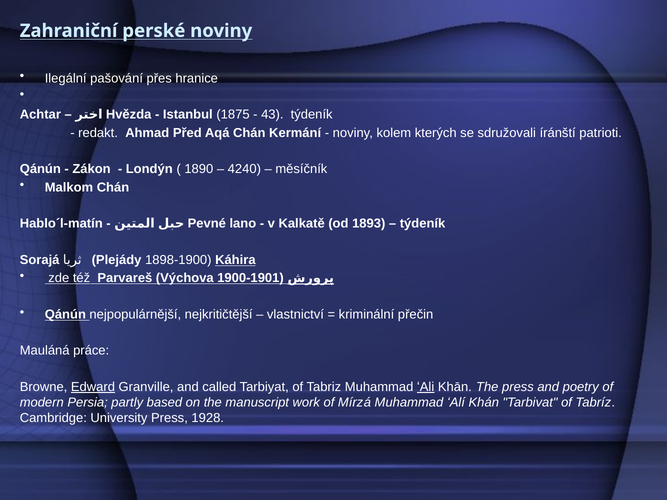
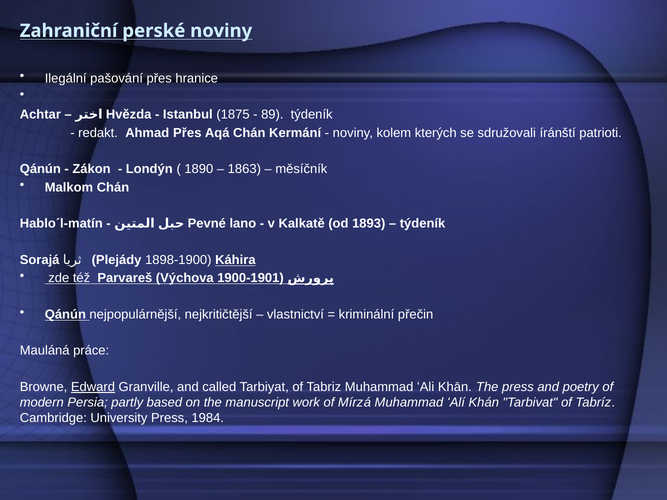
43: 43 -> 89 (272, 115)
Ahmad Před: Před -> Přes (187, 133)
4240: 4240 -> 1863 (244, 169)
ʻAli underline: present -> none (426, 387)
1928: 1928 -> 1984 (208, 418)
